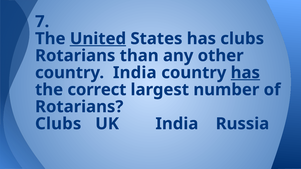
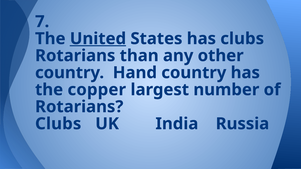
country India: India -> Hand (135, 73)
has underline: present -> none (245, 73)
correct: correct -> copper (97, 90)
